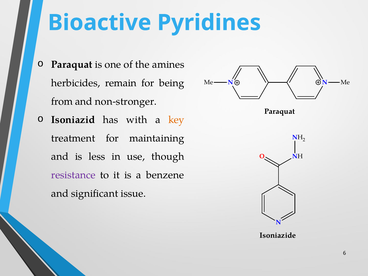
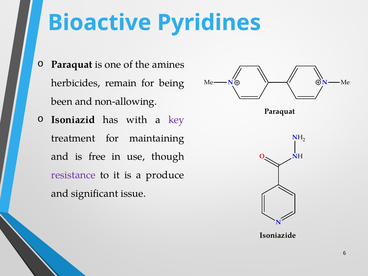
from: from -> been (62, 101)
non-stronger: non-stronger -> non-allowing (126, 101)
key colour: orange -> purple (176, 120)
less: less -> free (97, 157)
benzene: benzene -> produce (165, 175)
